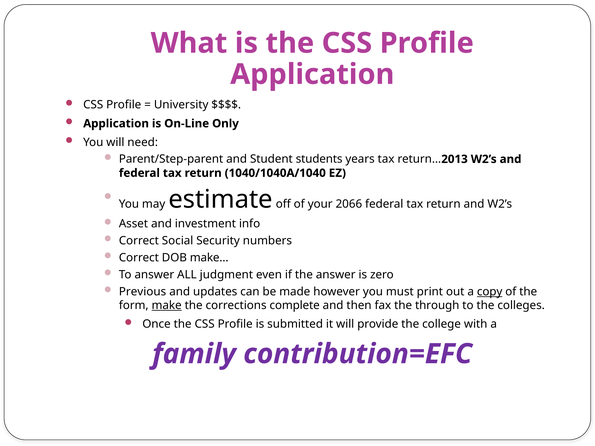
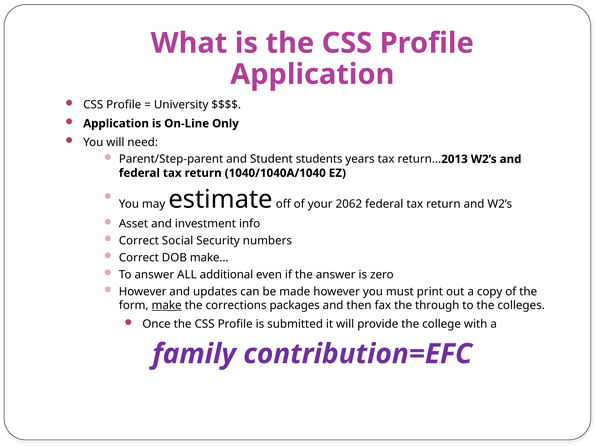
2066: 2066 -> 2062 (349, 204)
judgment: judgment -> additional (226, 275)
Previous: Previous -> However (143, 292)
copy underline: present -> none (490, 292)
complete: complete -> packages (295, 306)
